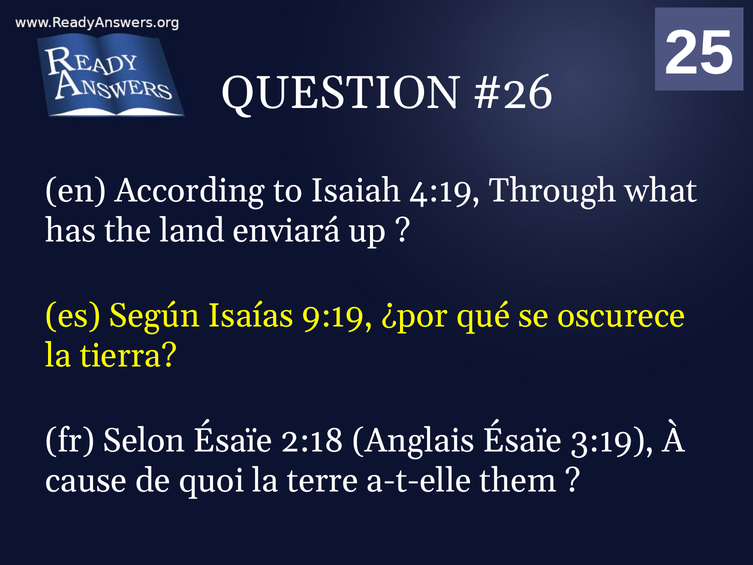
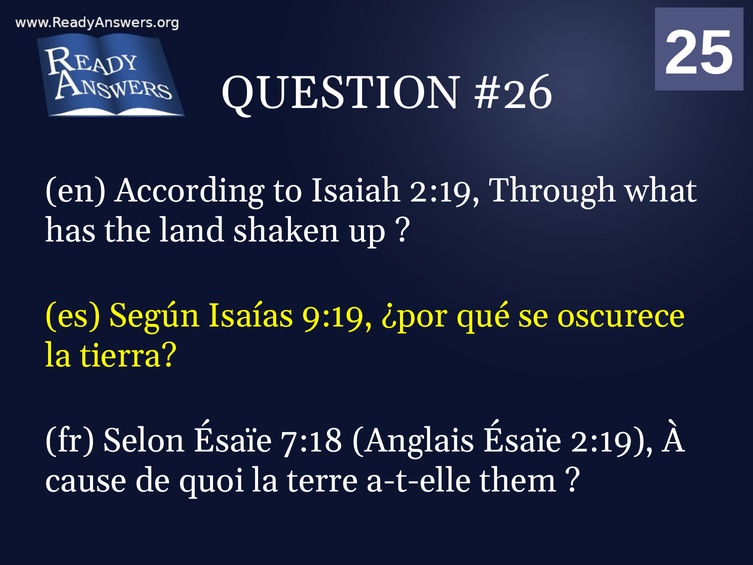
Isaiah 4:19: 4:19 -> 2:19 (445, 190)
enviará: enviará -> shaken (286, 231)
2:18: 2:18 -> 7:18 (312, 440)
Ésaïe 3:19: 3:19 -> 2:19 (612, 440)
